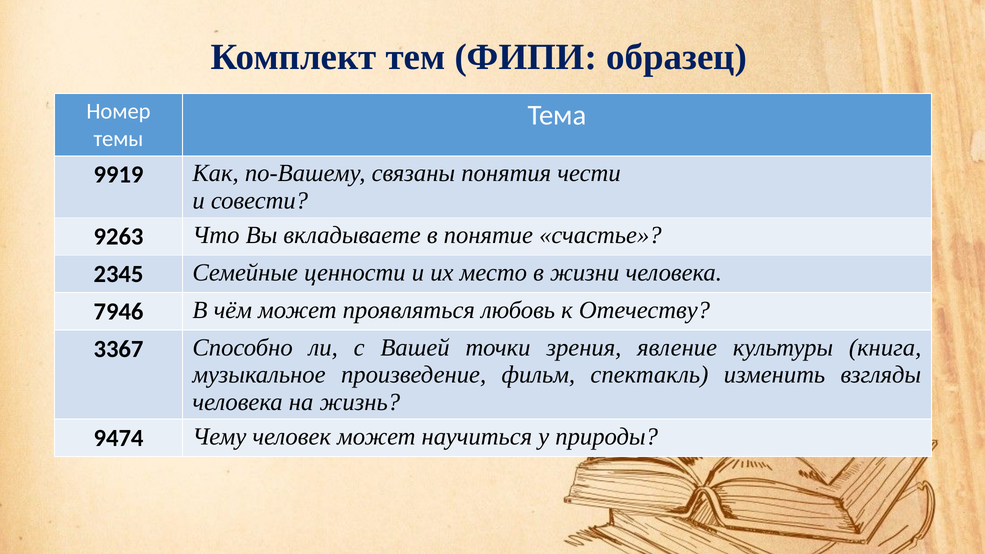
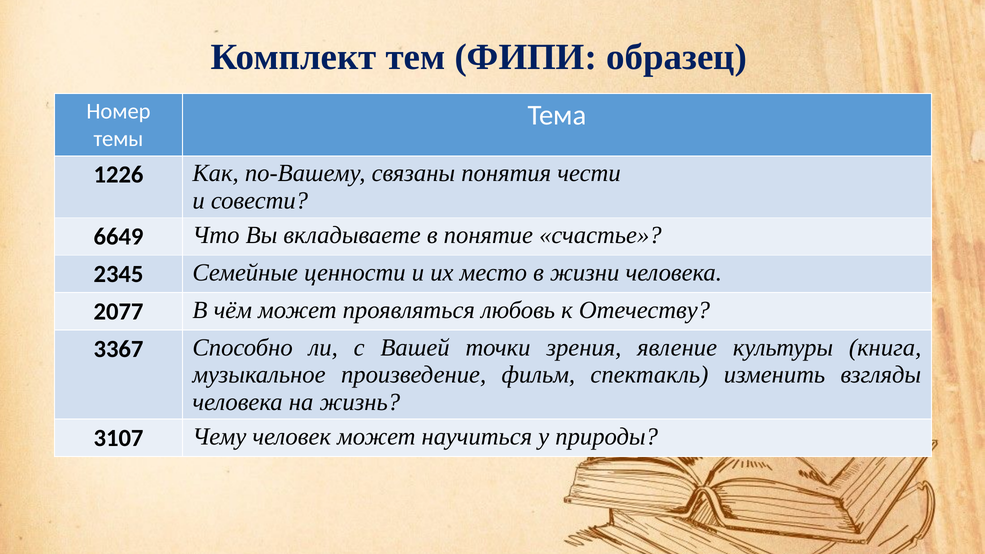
9919: 9919 -> 1226 (119, 175)
9263: 9263 -> 6649 (119, 237)
7946: 7946 -> 2077 (119, 312)
9474: 9474 -> 3107 (119, 438)
